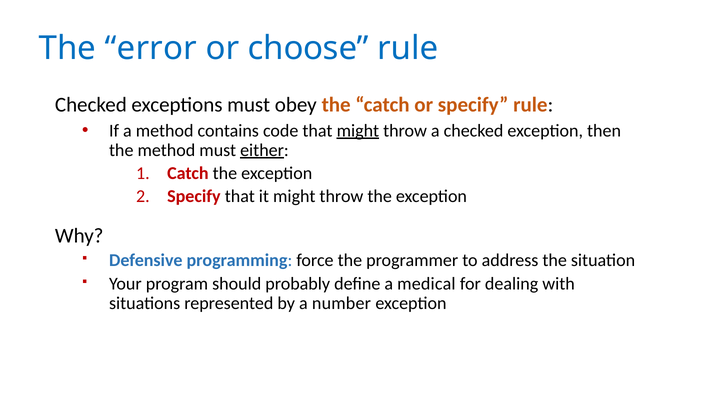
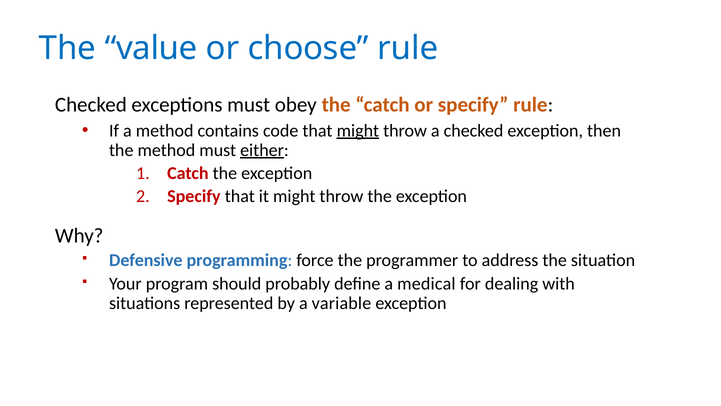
error: error -> value (151, 48)
number: number -> variable (341, 303)
